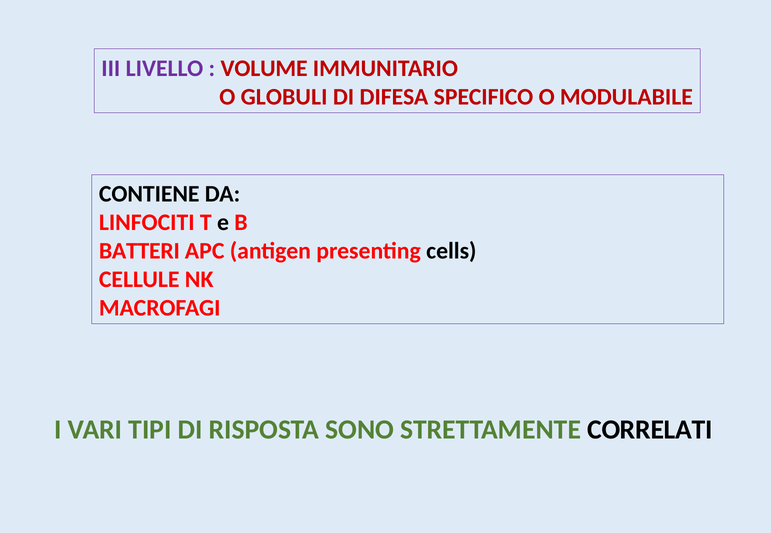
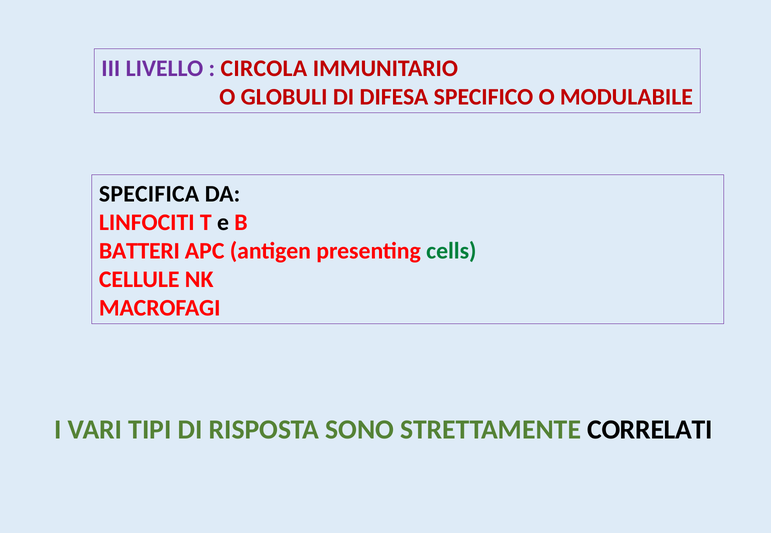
VOLUME: VOLUME -> CIRCOLA (264, 68)
CONTIENE: CONTIENE -> SPECIFICA (149, 194)
cells colour: black -> green (451, 251)
